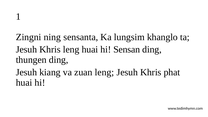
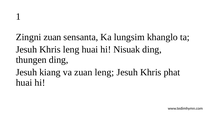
Zingni ning: ning -> zuan (52, 37)
Sensan: Sensan -> Nisuak (127, 50)
